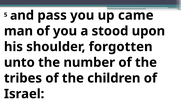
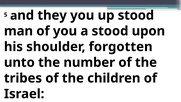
pass: pass -> they (52, 15)
up came: came -> stood (136, 15)
